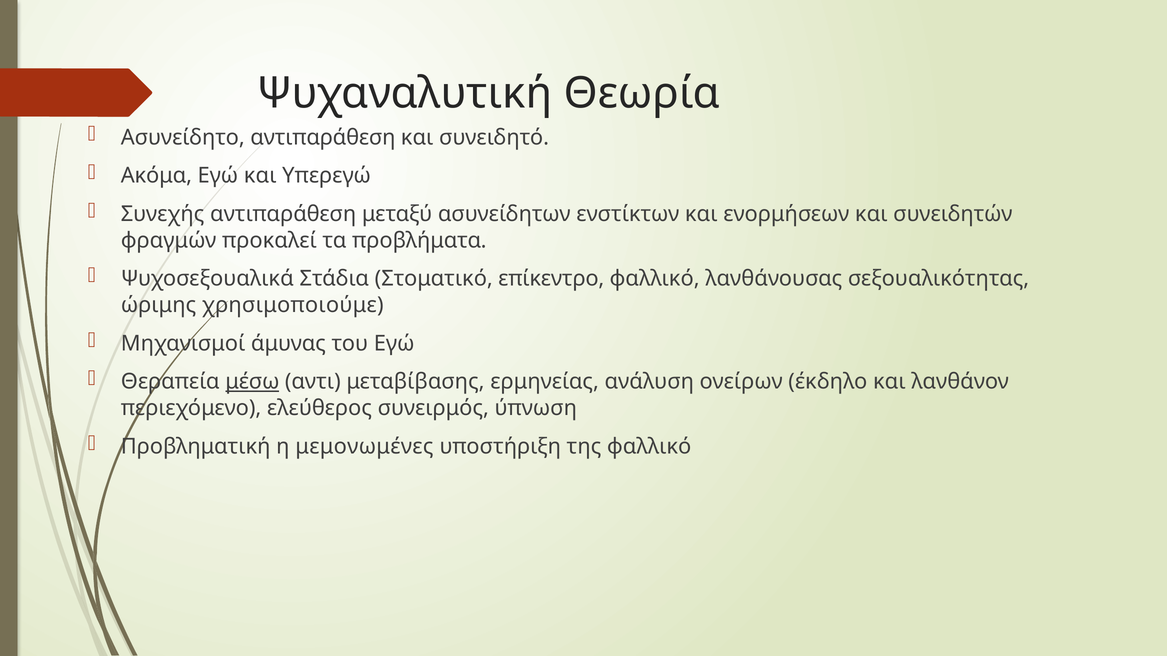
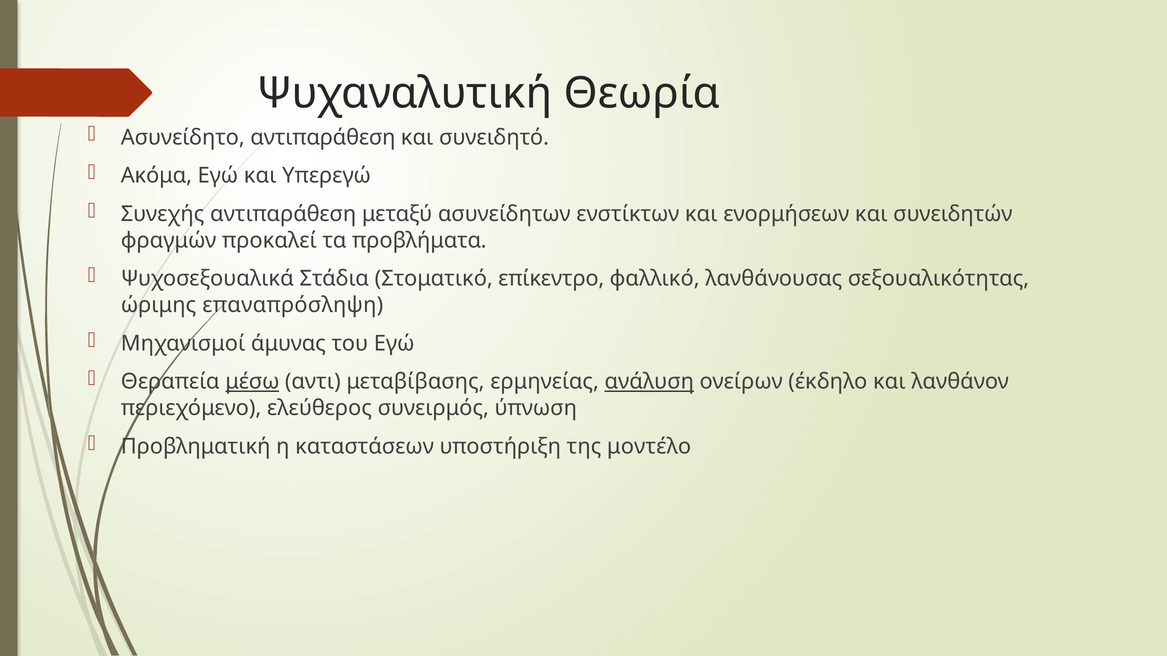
χρησιμοποιούμε: χρησιμοποιούμε -> επαναπρόσληψη (293, 305)
ανάλυση underline: none -> present (649, 382)
μεμονωμένες: μεμονωμένες -> καταστάσεων (365, 447)
της φαλλικό: φαλλικό -> μοντέλο (649, 447)
